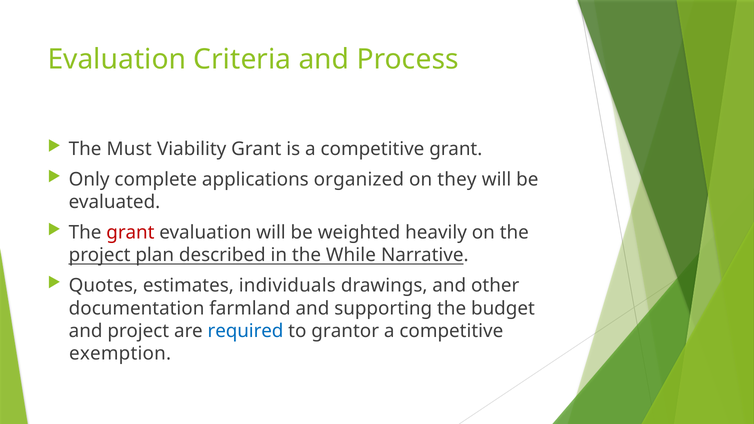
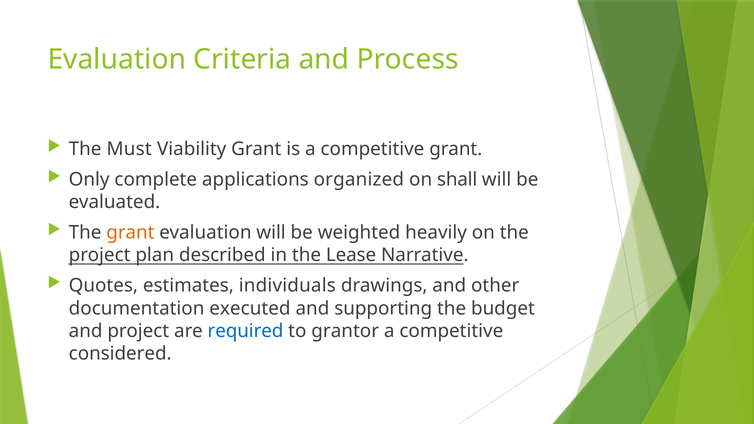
they: they -> shall (457, 180)
grant colour: red -> orange (130, 233)
While: While -> Lease (351, 255)
farmland: farmland -> executed (250, 308)
exemption: exemption -> considered (120, 354)
